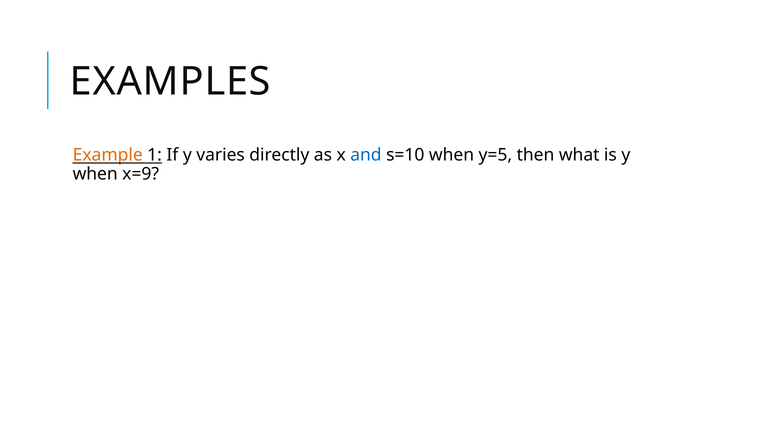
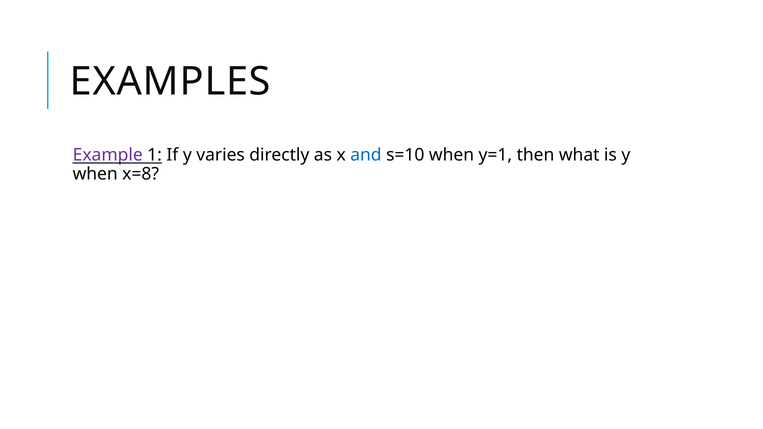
Example colour: orange -> purple (108, 155)
y=5: y=5 -> y=1 (495, 155)
x=9: x=9 -> x=8 (141, 174)
